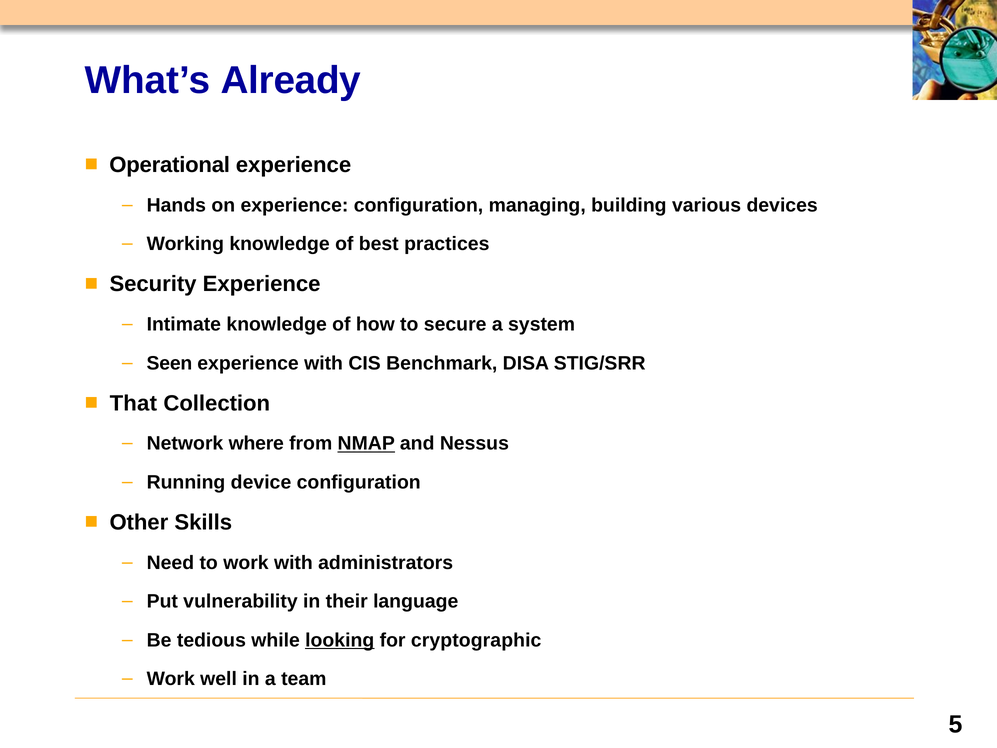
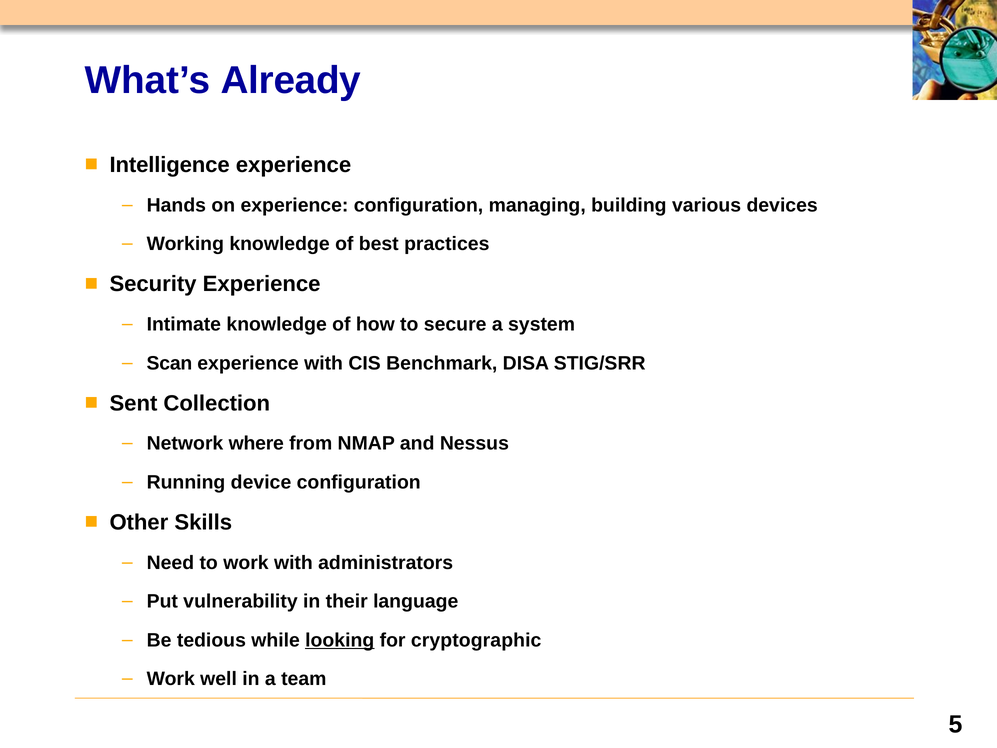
Operational: Operational -> Intelligence (170, 165)
Seen: Seen -> Scan (169, 363)
That: That -> Sent (133, 403)
NMAP underline: present -> none (366, 443)
